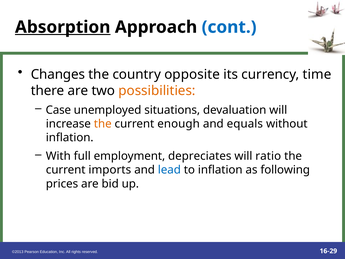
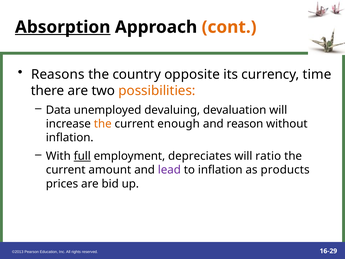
cont colour: blue -> orange (229, 27)
Changes: Changes -> Reasons (58, 74)
Case: Case -> Data (58, 110)
situations: situations -> devaluing (172, 110)
equals: equals -> reason (245, 124)
full underline: none -> present (82, 156)
imports: imports -> amount (110, 170)
lead colour: blue -> purple (169, 170)
following: following -> products (285, 170)
